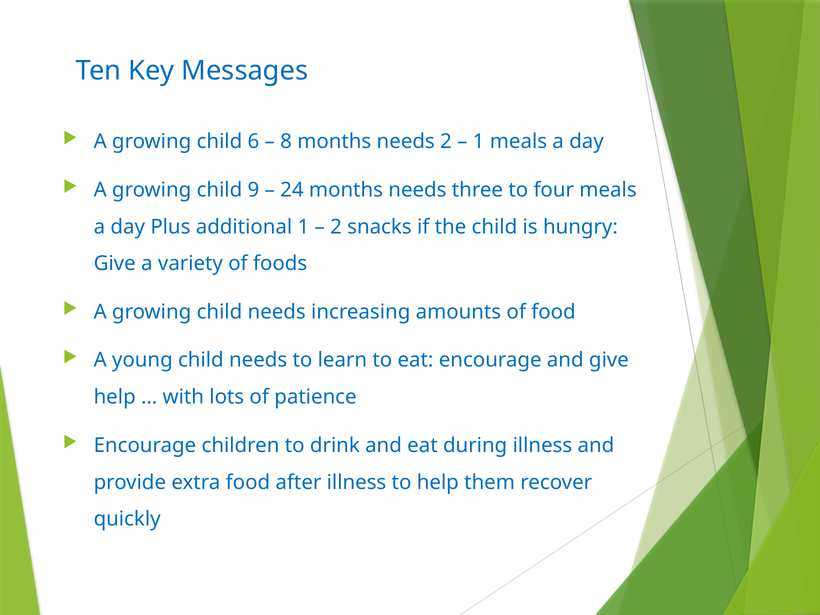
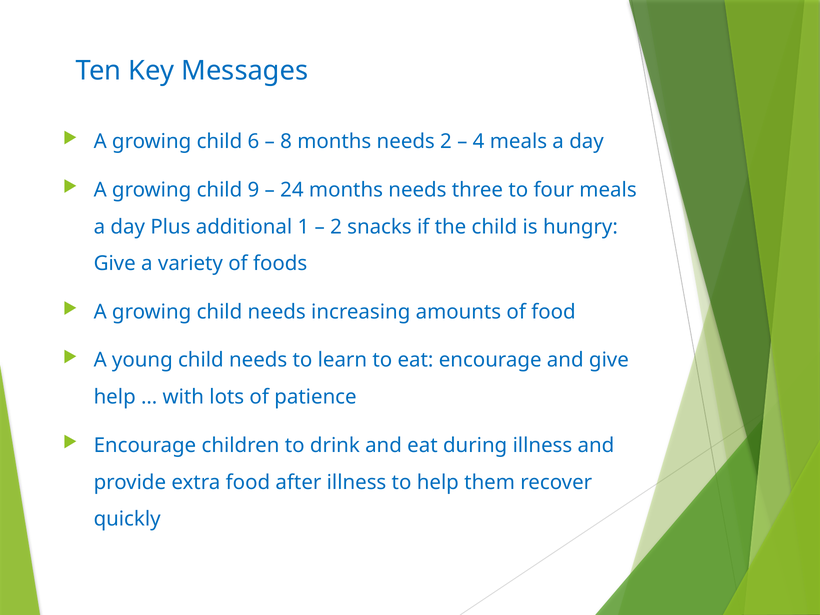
1: 1 -> 4 (479, 142)
